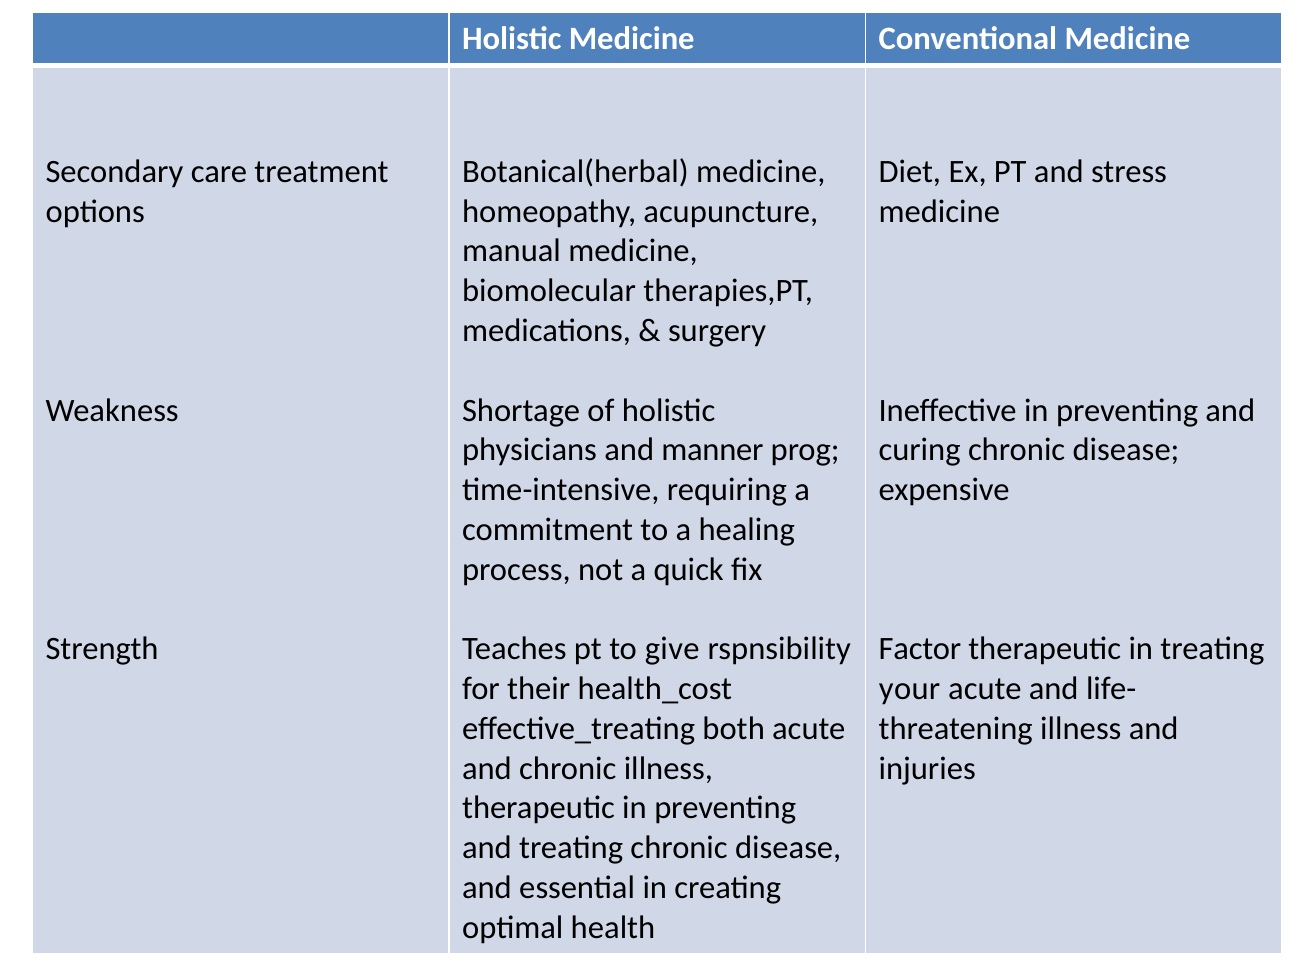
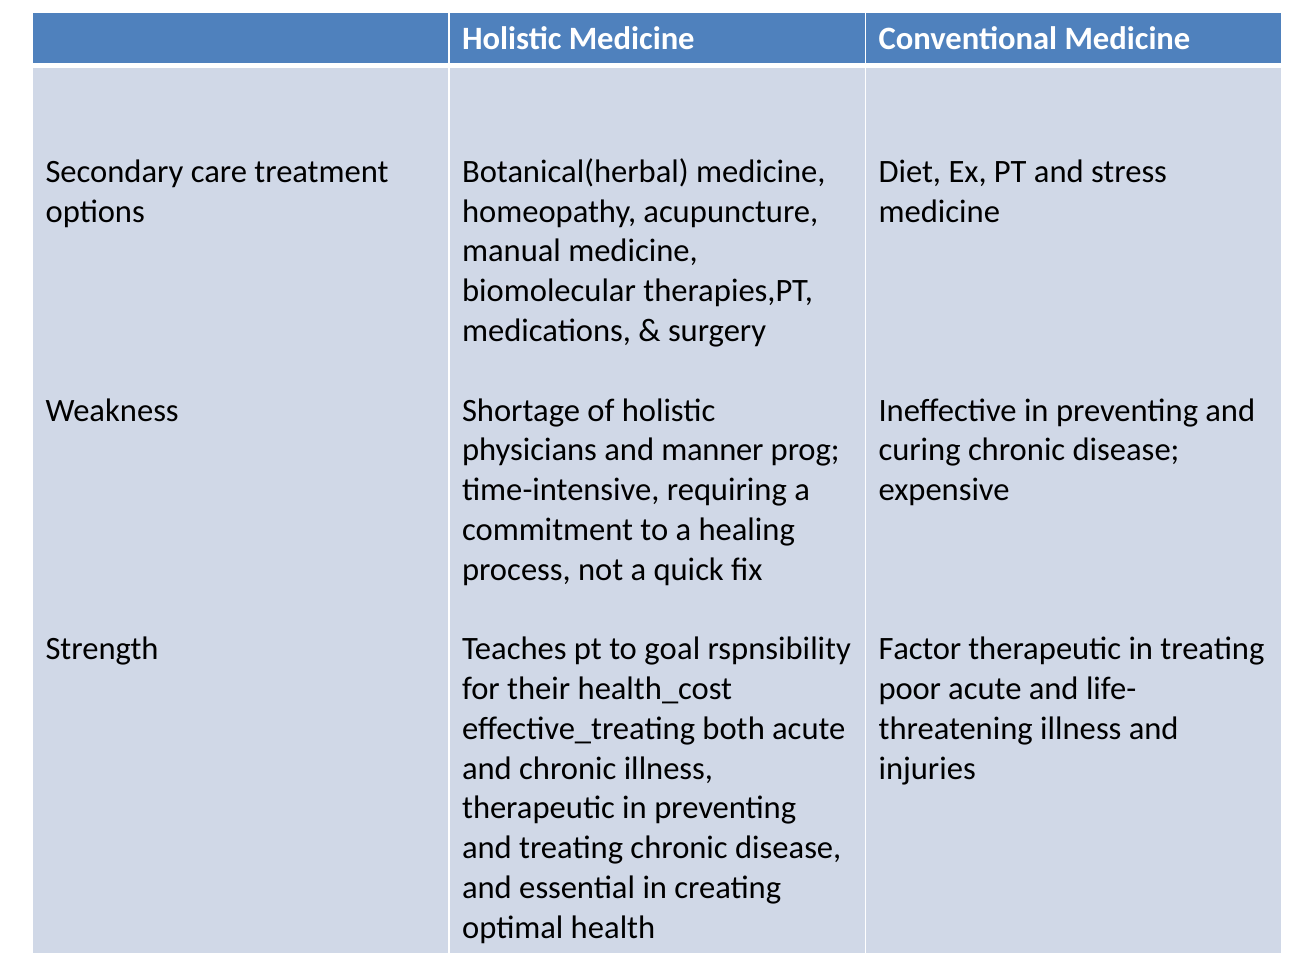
give: give -> goal (672, 649)
your: your -> poor (910, 689)
